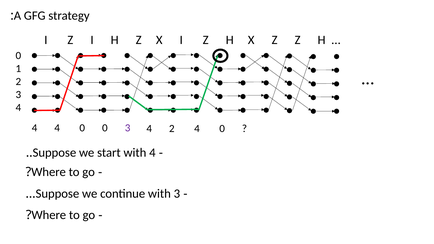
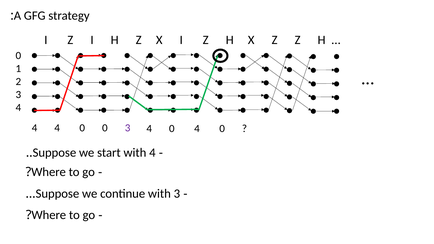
3 4 2: 2 -> 0 (172, 129)
